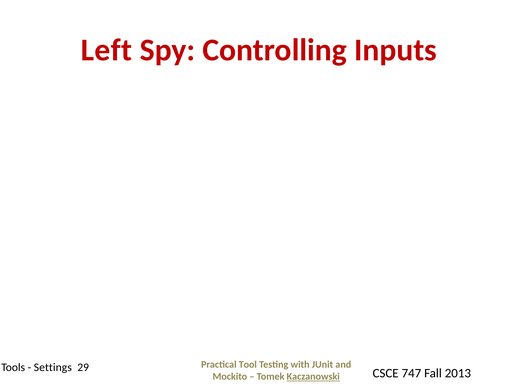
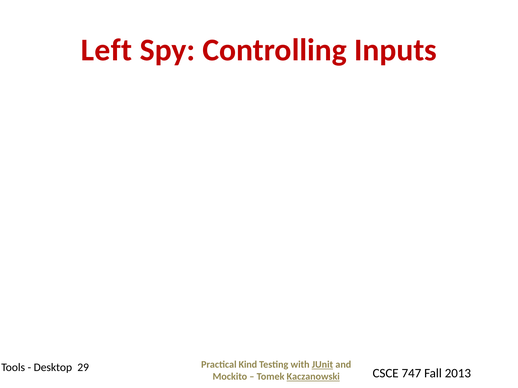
Tool: Tool -> Kind (248, 365)
JUnit underline: none -> present (322, 365)
Settings: Settings -> Desktop (53, 368)
